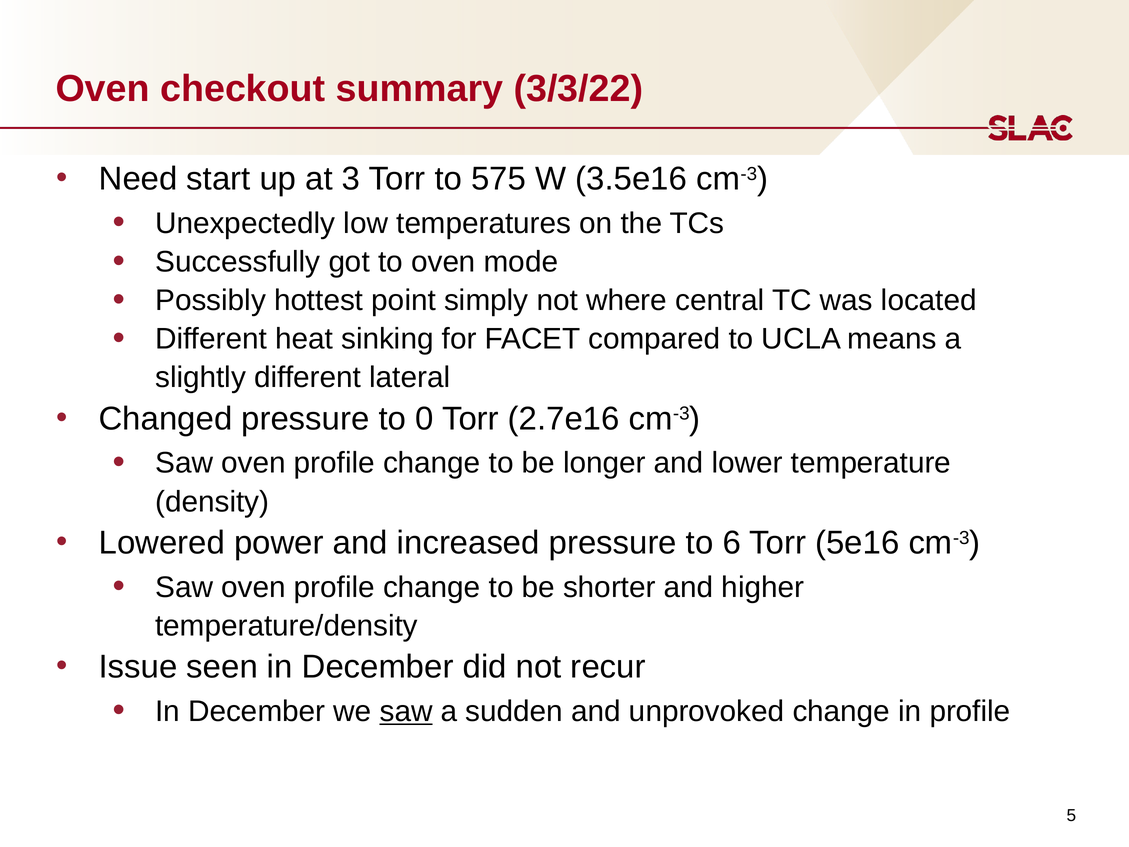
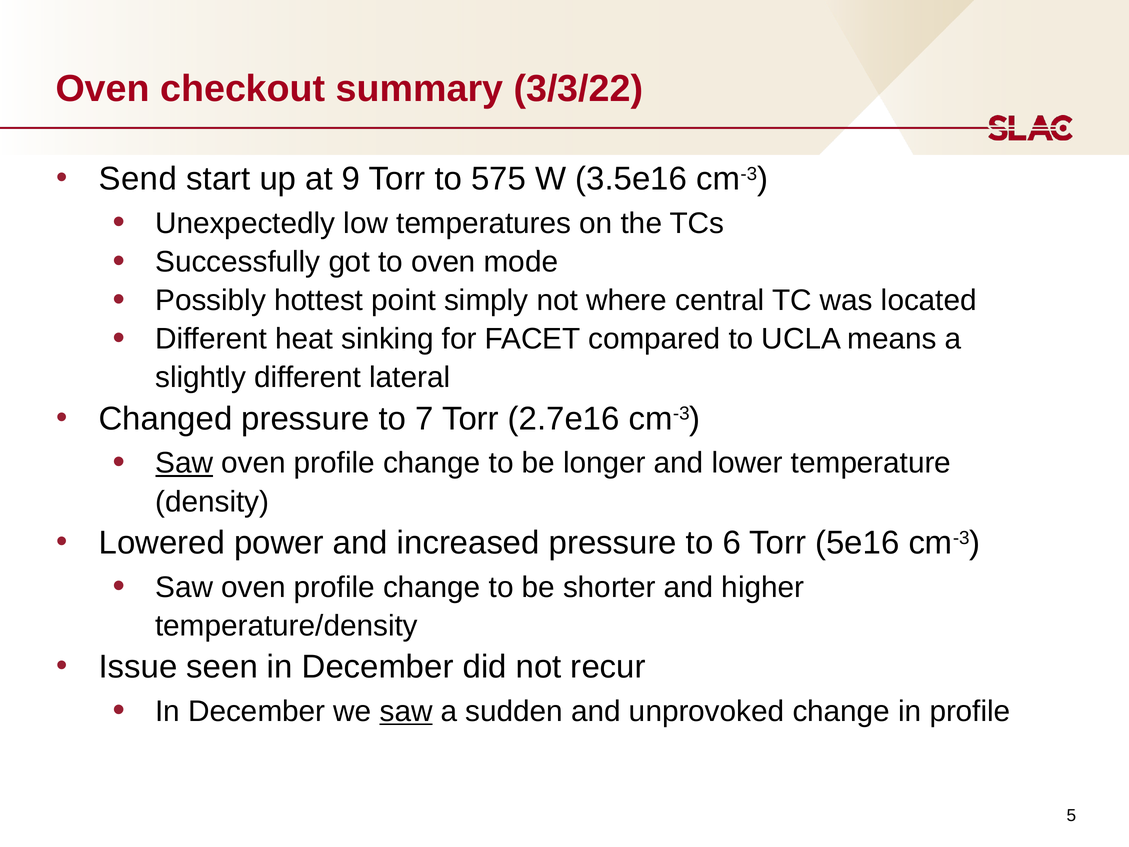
Need: Need -> Send (138, 179)
3: 3 -> 9 (351, 179)
0: 0 -> 7 (424, 419)
Saw underline: none -> present (184, 463)
